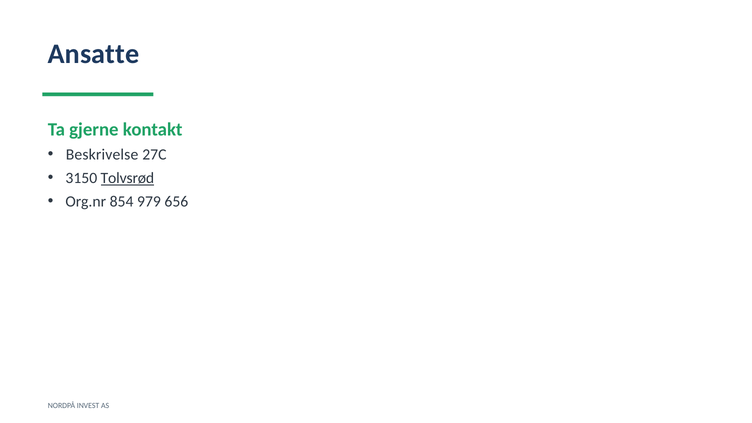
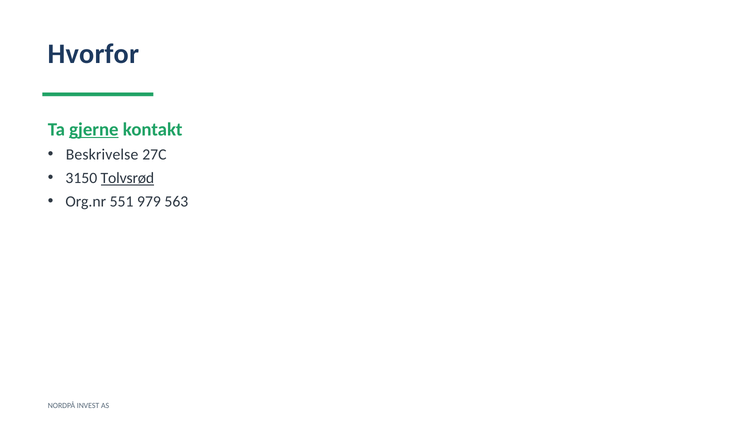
Ansatte: Ansatte -> Hvorfor (94, 54)
gjerne underline: none -> present (94, 129)
854: 854 -> 551 (122, 202)
656: 656 -> 563 (176, 202)
